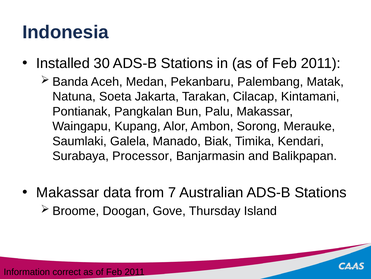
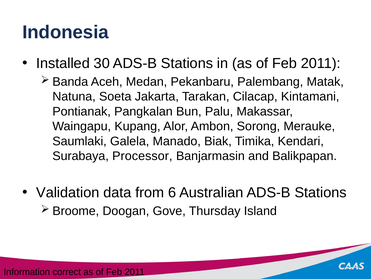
Makassar: Makassar -> Validation (68, 192)
7: 7 -> 6 (172, 192)
